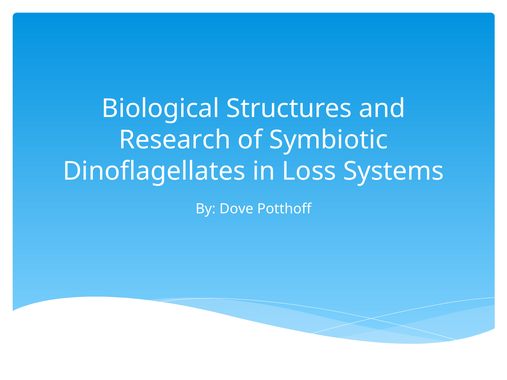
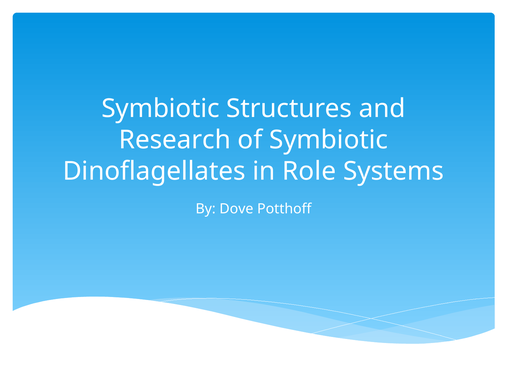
Biological: Biological -> Symbiotic (161, 109)
Loss: Loss -> Role (309, 171)
